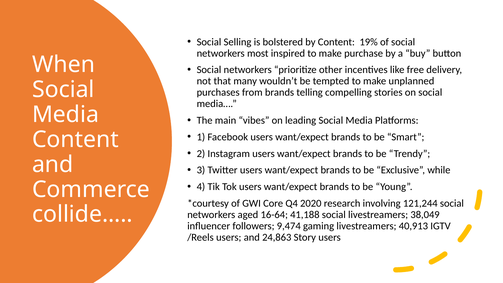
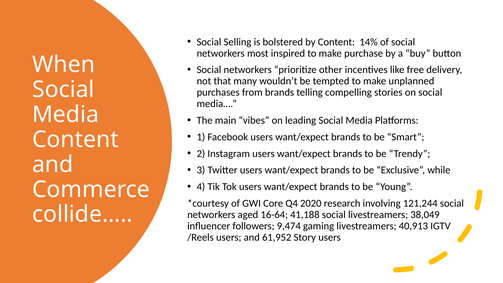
19%: 19% -> 14% (369, 42)
24,863: 24,863 -> 61,952 (277, 237)
